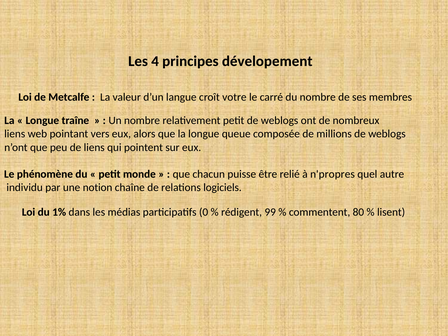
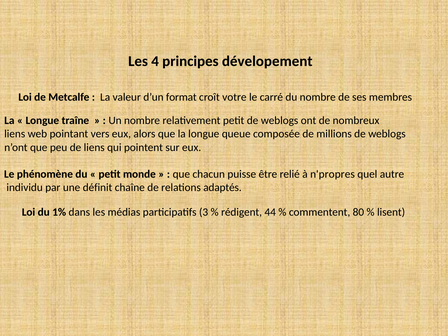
langue: langue -> format (181, 97)
notion: notion -> définit (98, 187)
logiciels: logiciels -> adaptés (222, 187)
0: 0 -> 3 (204, 212)
99: 99 -> 44 (270, 212)
